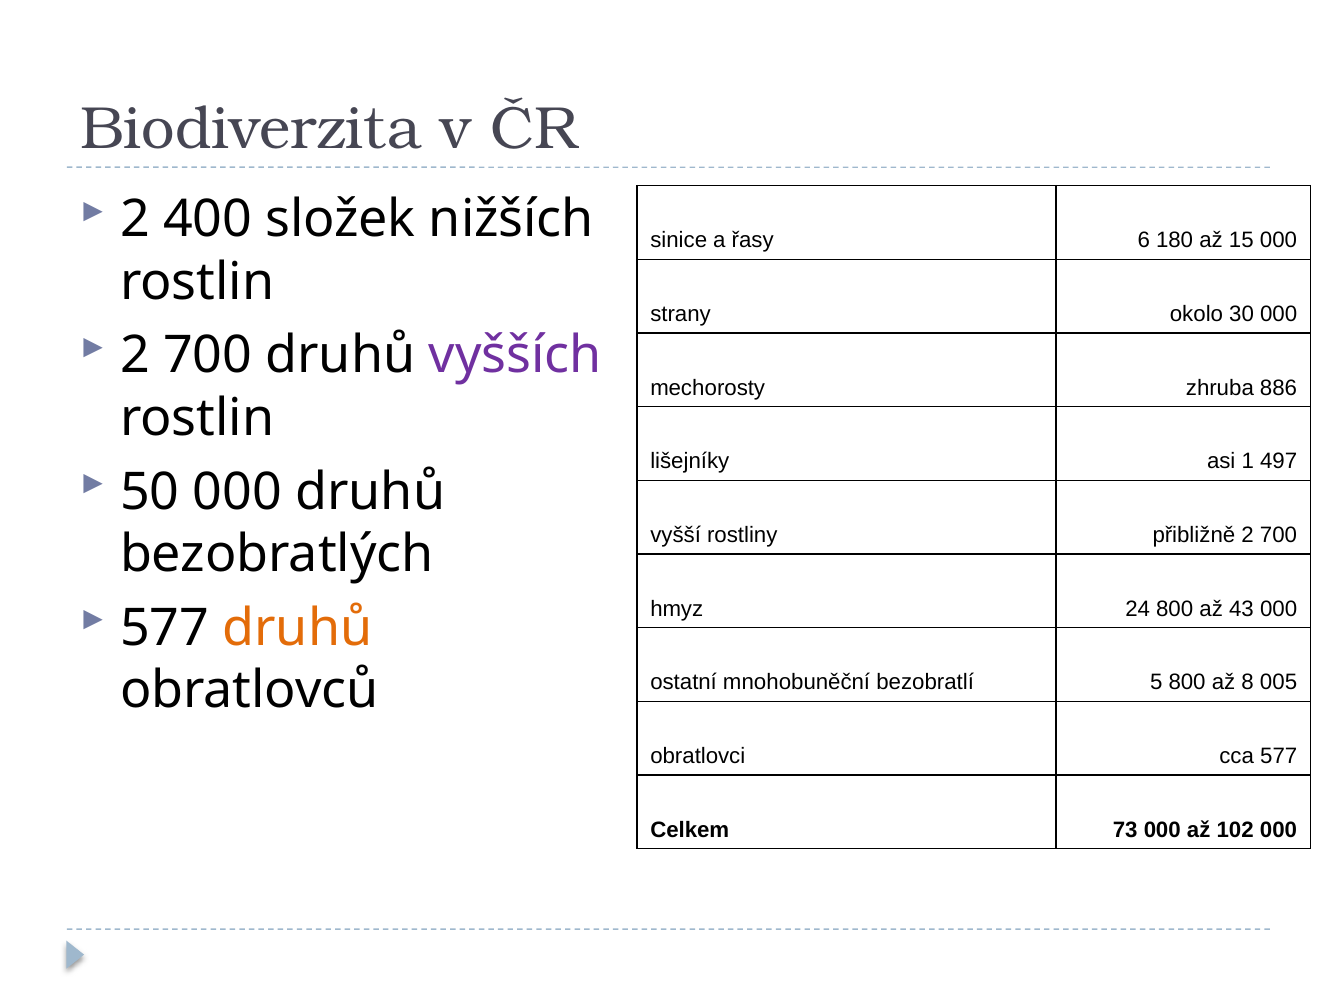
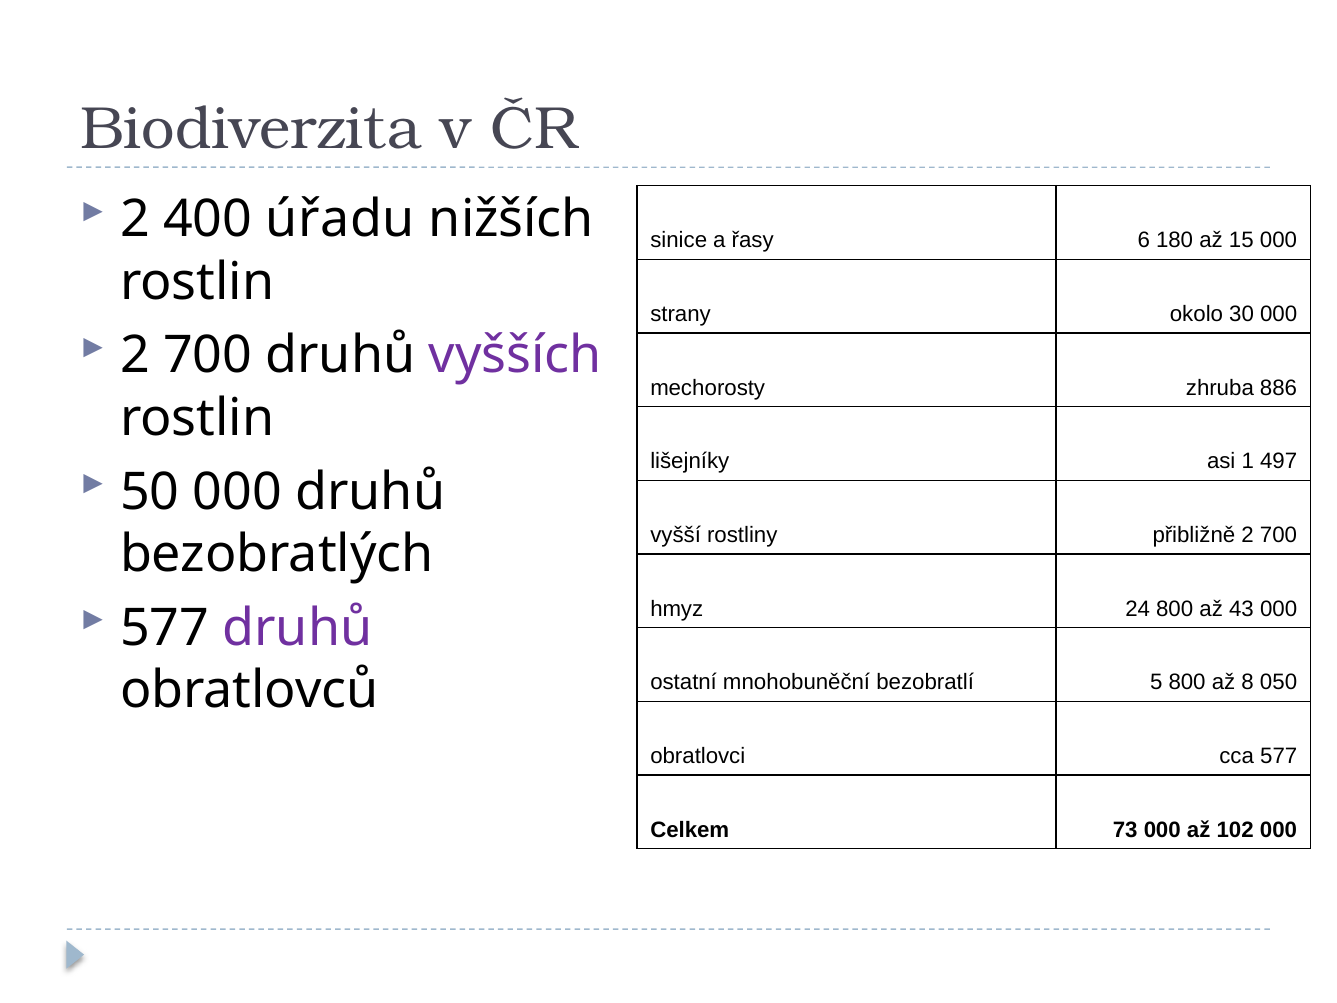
složek: složek -> úřadu (340, 220)
druhů colour: orange -> purple (297, 628)
005: 005 -> 050 (1279, 682)
